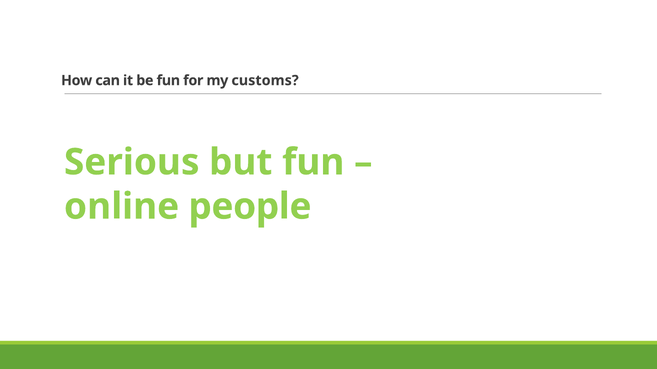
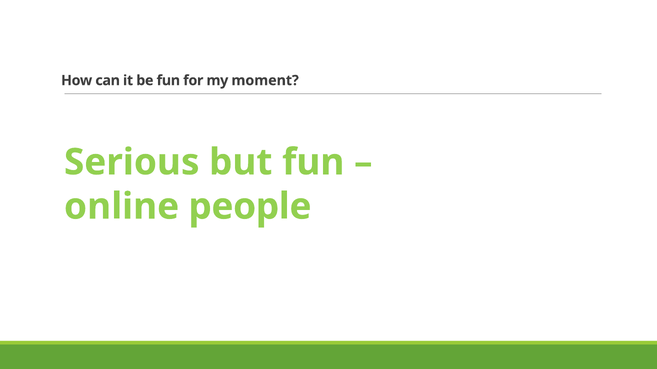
customs: customs -> moment (265, 81)
